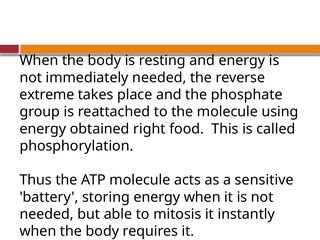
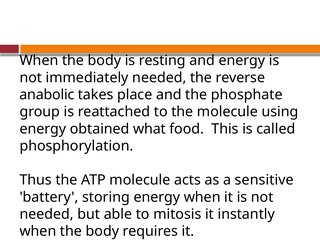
extreme: extreme -> anabolic (47, 95)
right: right -> what (149, 129)
